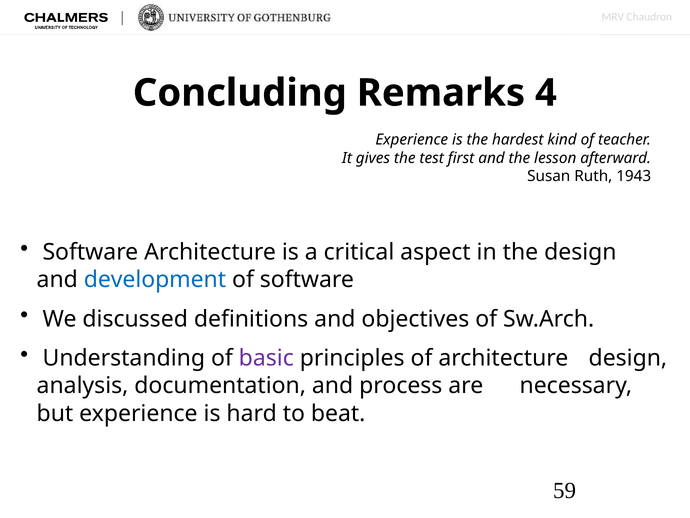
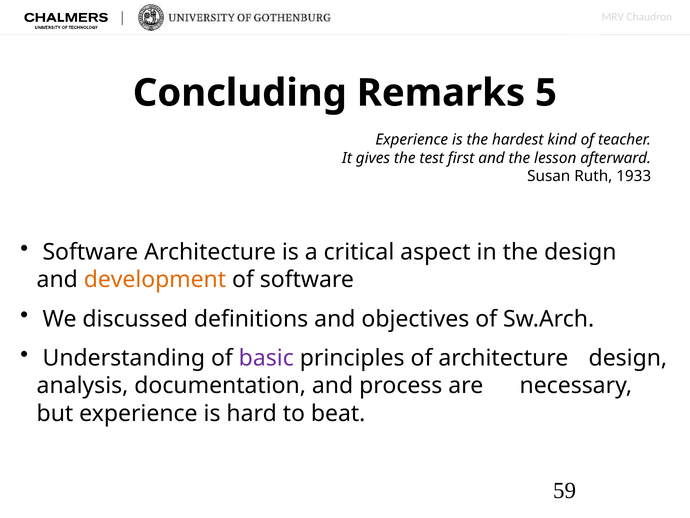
4: 4 -> 5 (546, 93)
1943: 1943 -> 1933 (634, 176)
development colour: blue -> orange (155, 280)
